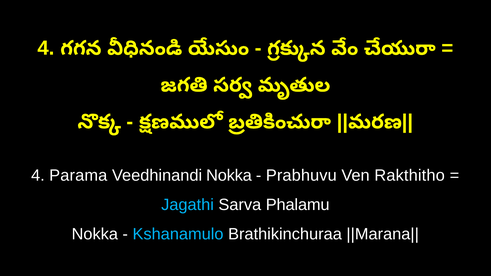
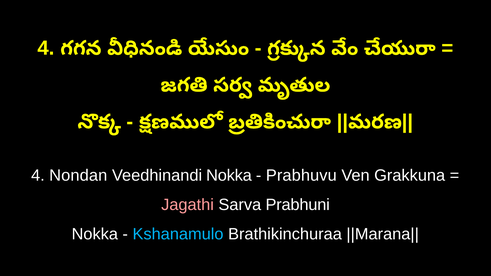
Parama: Parama -> Nondan (78, 175)
Rakthitho: Rakthitho -> Grakkuna (410, 175)
Jagathi colour: light blue -> pink (188, 205)
Phalamu: Phalamu -> Prabhuni (298, 205)
